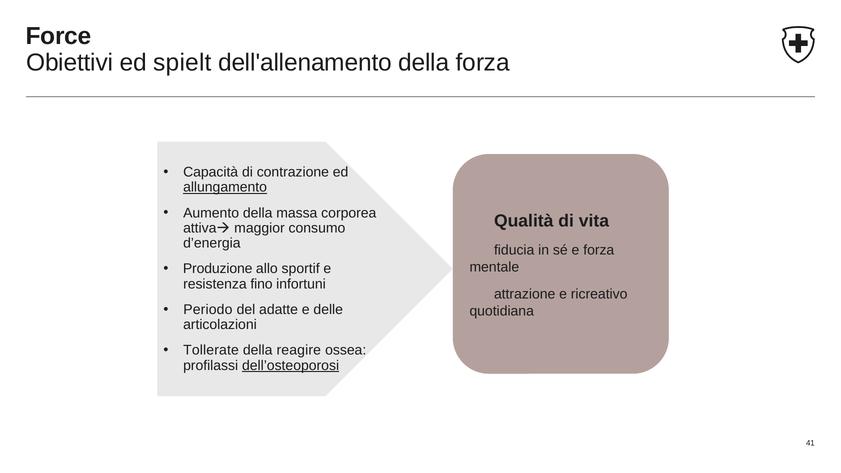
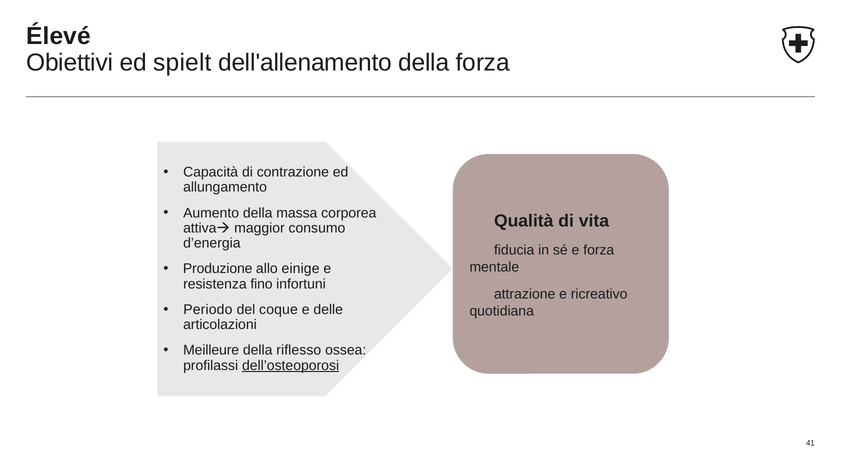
Force: Force -> Élevé (58, 36)
allungamento underline: present -> none (225, 187)
sportif: sportif -> einige (301, 269)
adatte: adatte -> coque (278, 310)
Tollerate: Tollerate -> Meilleure (211, 350)
reagire: reagire -> riflesso (299, 350)
